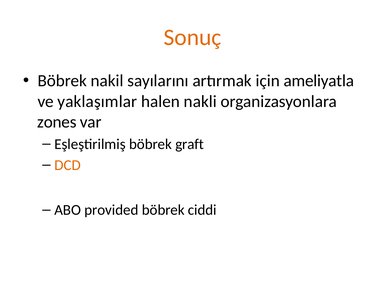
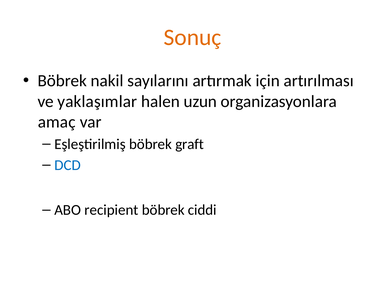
ameliyatla: ameliyatla -> artırılması (319, 81)
nakli: nakli -> uzun (200, 101)
zones: zones -> amaç (57, 122)
DCD colour: orange -> blue (68, 165)
provided: provided -> recipient (111, 210)
